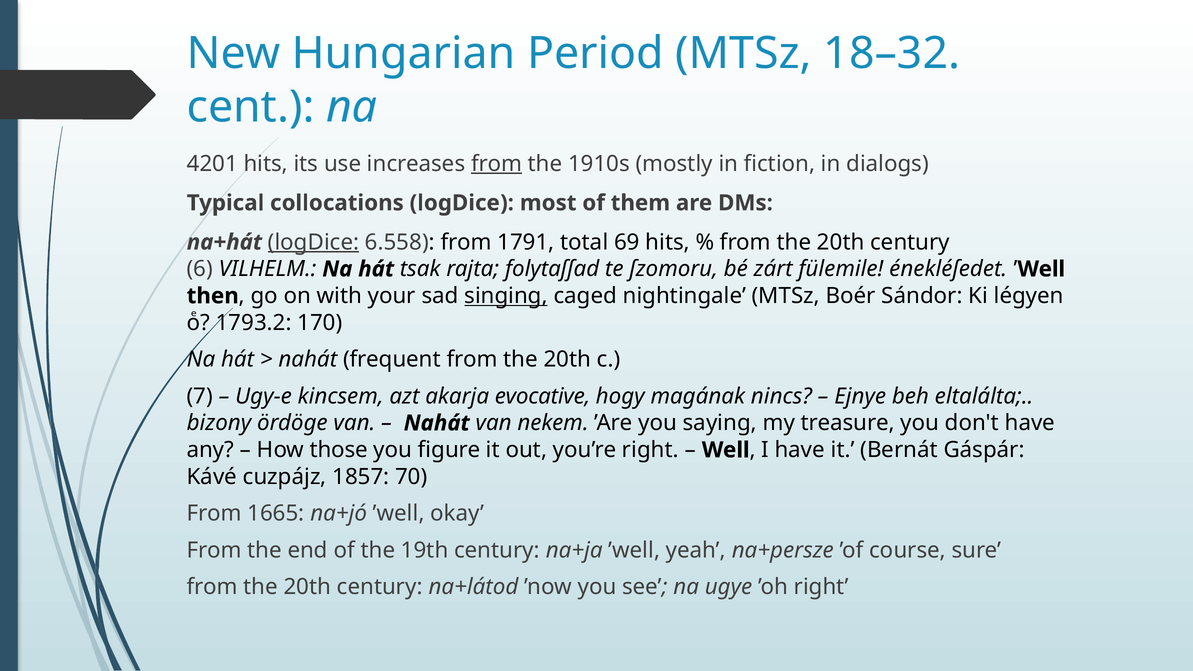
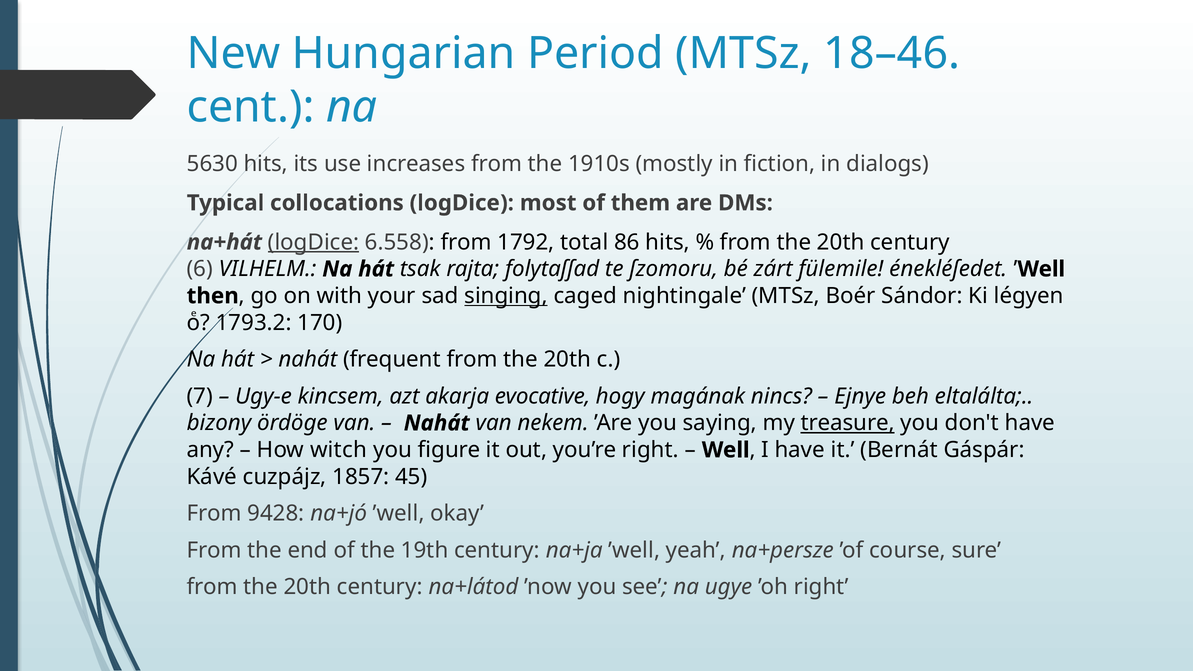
18–32: 18–32 -> 18–46 (892, 53)
4201: 4201 -> 5630 (212, 164)
from underline: present -> none (497, 164)
1791: 1791 -> 1792 (526, 242)
69: 69 -> 86 (627, 242)
treasure underline: none -> present (848, 423)
those: those -> witch (339, 450)
70: 70 -> 45 (411, 477)
1665: 1665 -> 9428 (276, 514)
